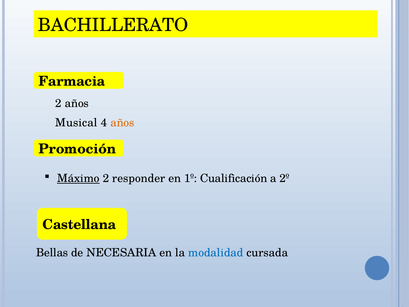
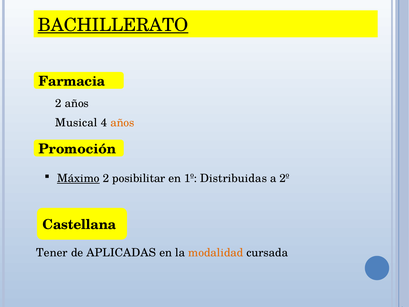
BACHILLERATO underline: none -> present (113, 25)
responder: responder -> posibilitar (139, 178)
Cualificación: Cualificación -> Distribuidas (234, 178)
Bellas: Bellas -> Tener (52, 252)
NECESARIA: NECESARIA -> APLICADAS (121, 252)
modalidad colour: blue -> orange (216, 252)
